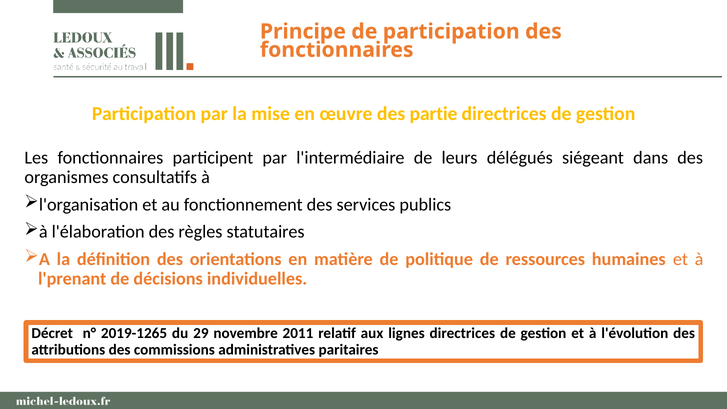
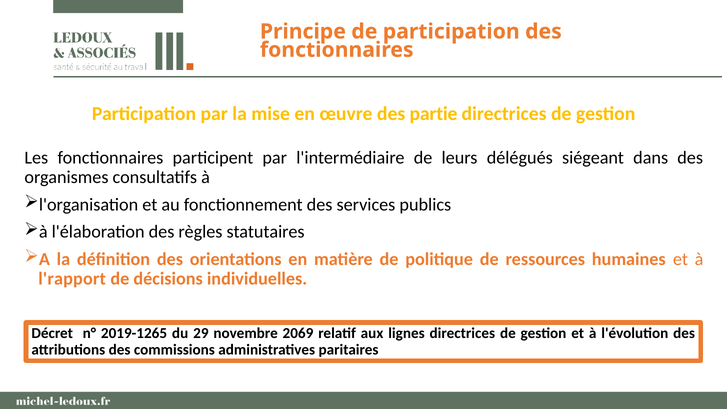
l'prenant: l'prenant -> l'rapport (72, 279)
2011: 2011 -> 2069 (298, 333)
